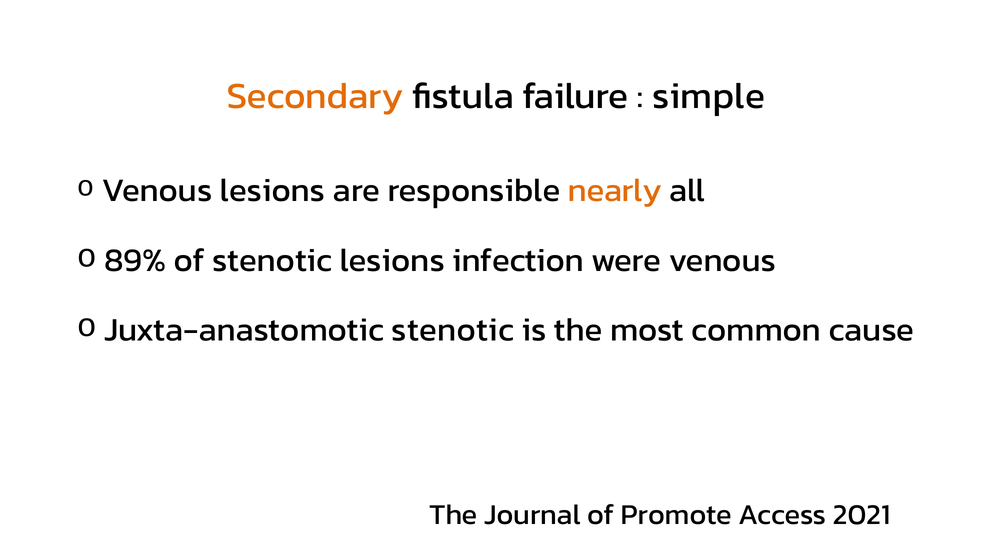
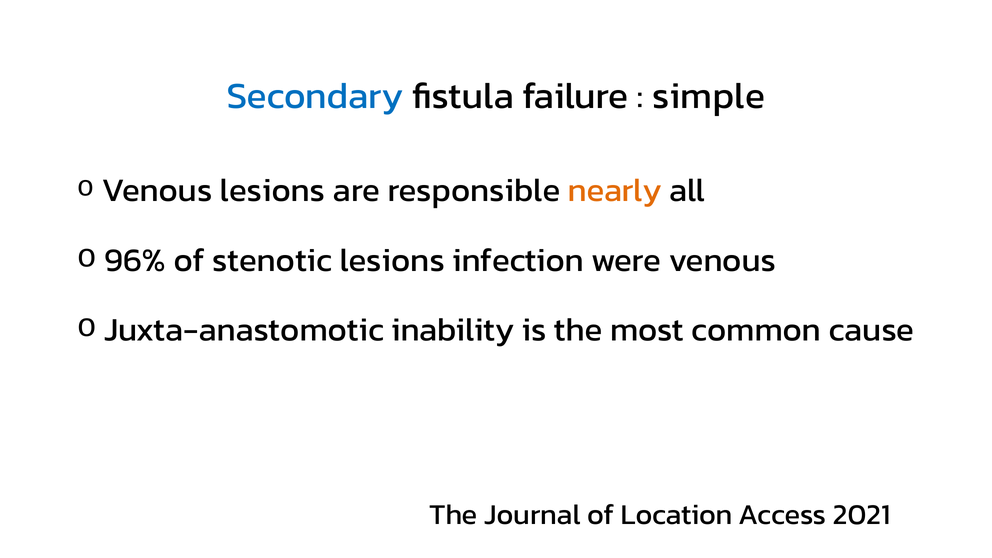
Secondary colour: orange -> blue (315, 96)
89%: 89% -> 96% (135, 260)
Juxta-anastomotic stenotic: stenotic -> inability (453, 330)
Promote: Promote -> Location (677, 515)
